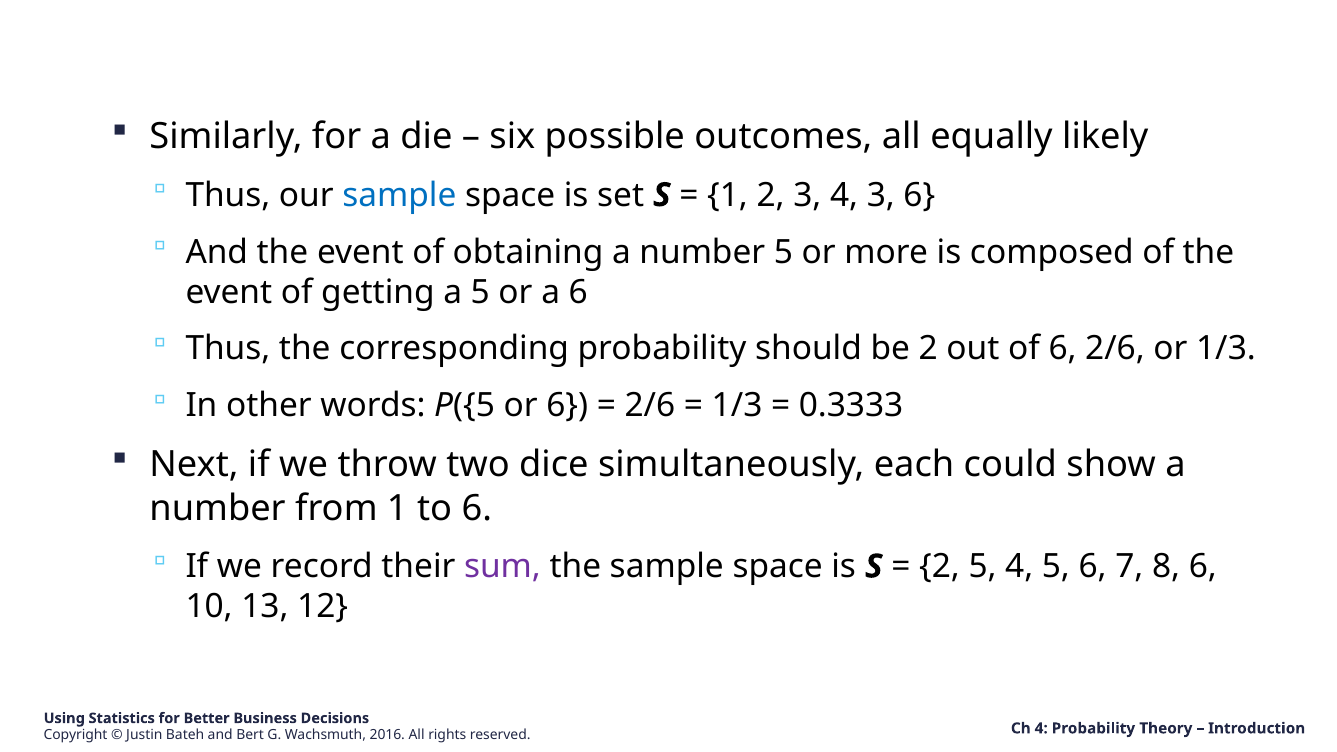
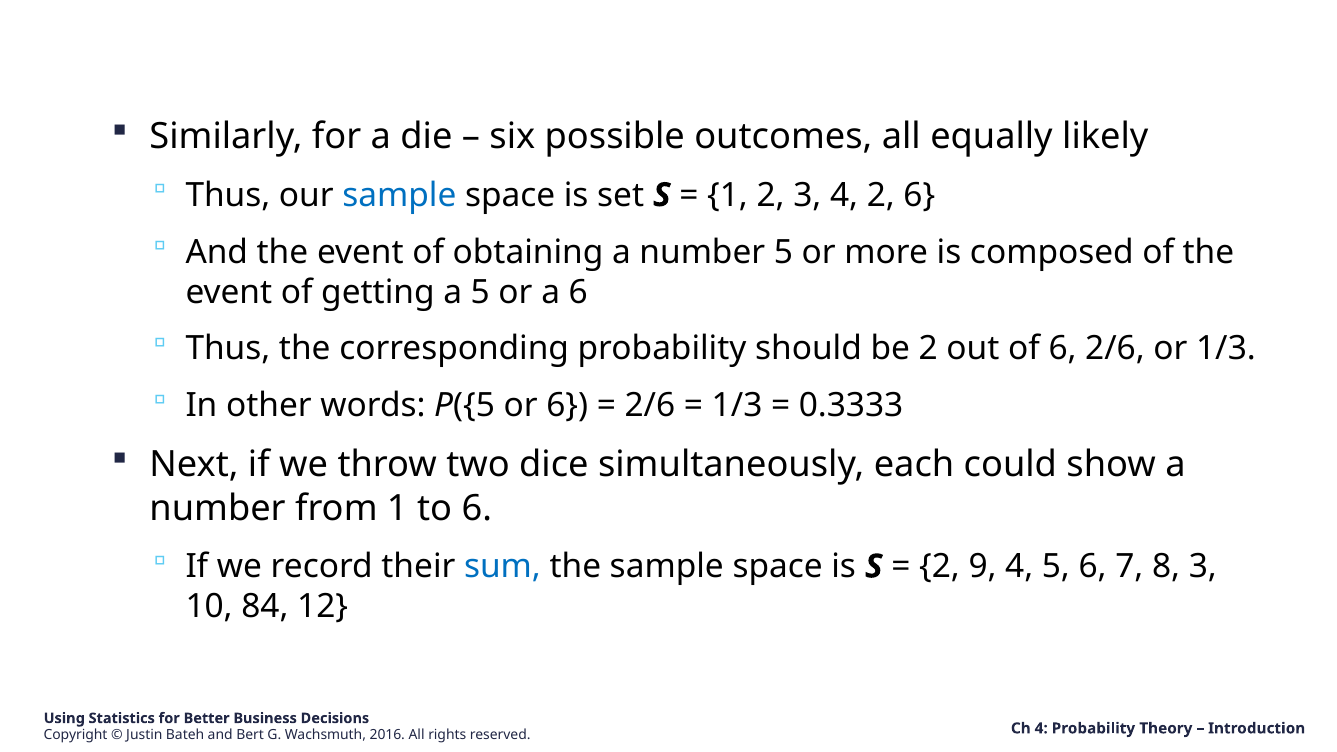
4 3: 3 -> 2 (881, 195)
sum colour: purple -> blue (502, 566)
2 5: 5 -> 9 (983, 566)
8 6: 6 -> 3 (1203, 566)
13: 13 -> 84 (265, 607)
